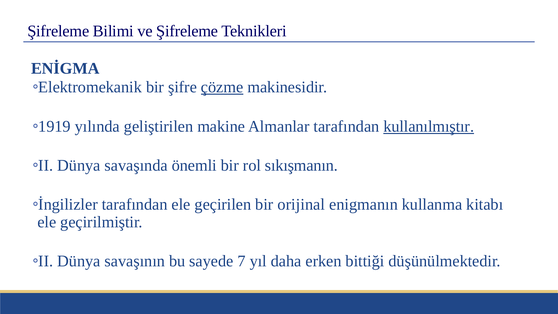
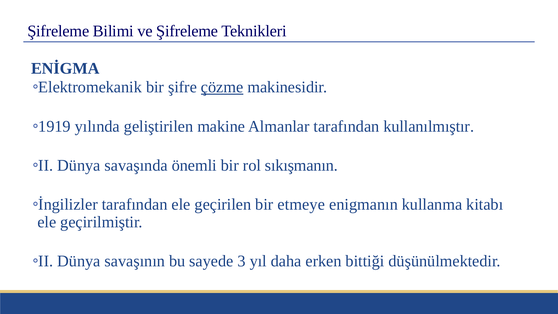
kullanılmıştır underline: present -> none (429, 126)
orijinal: orijinal -> etmeye (301, 204)
7: 7 -> 3 (242, 261)
